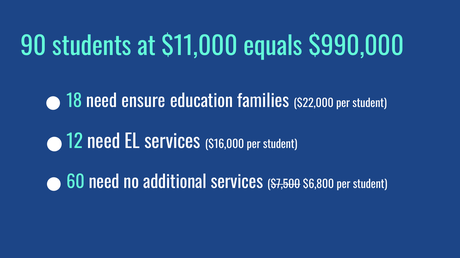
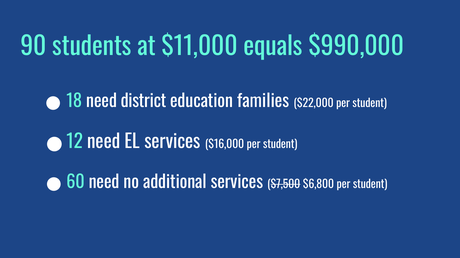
ensure: ensure -> district (144, 101)
